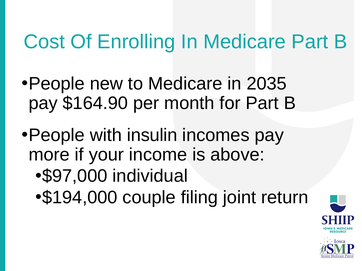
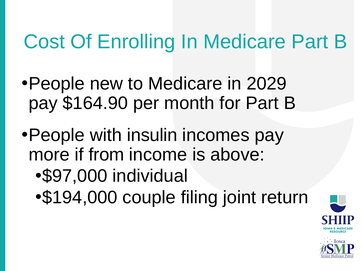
2035: 2035 -> 2029 (267, 84)
your: your -> from (106, 155)
